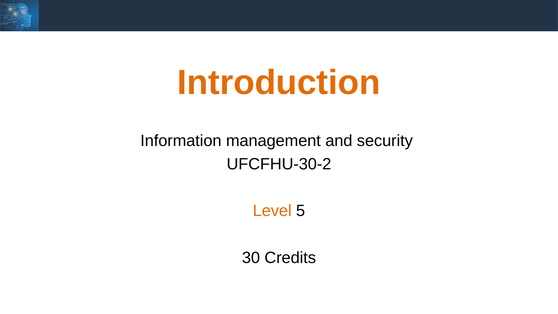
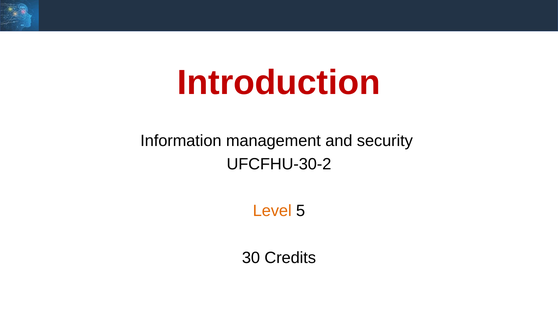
Introduction colour: orange -> red (279, 82)
